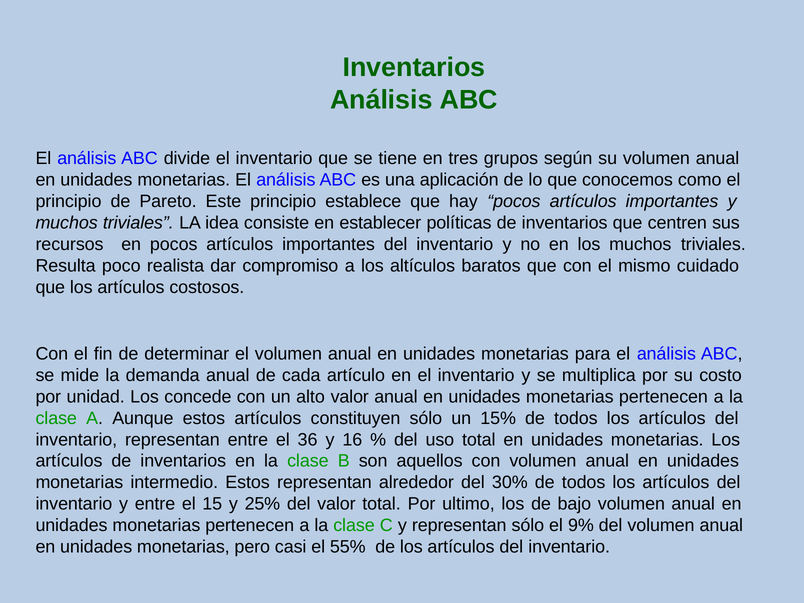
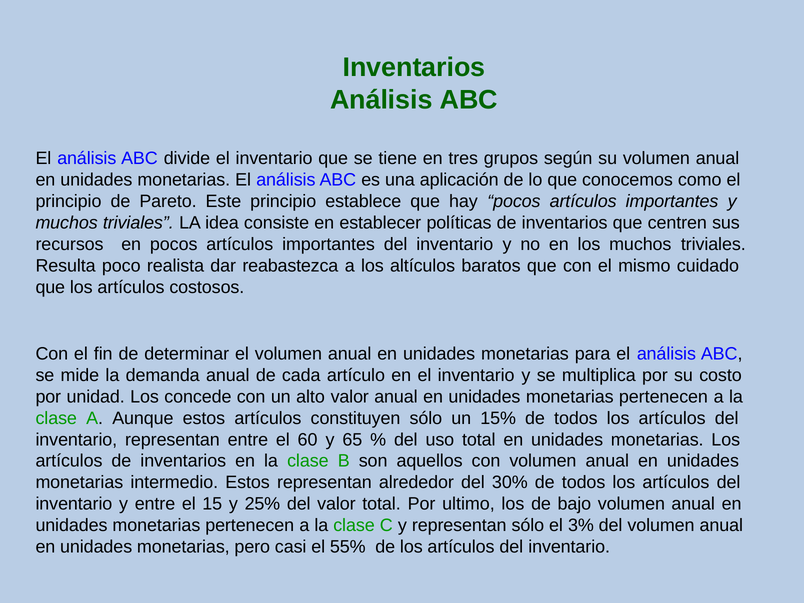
compromiso: compromiso -> reabastezca (290, 266)
36: 36 -> 60 (308, 440)
16: 16 -> 65 (352, 440)
9%: 9% -> 3% (581, 526)
